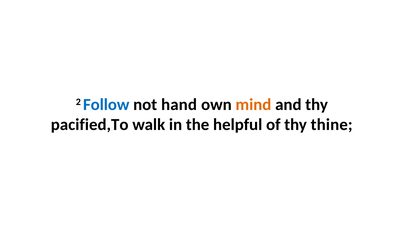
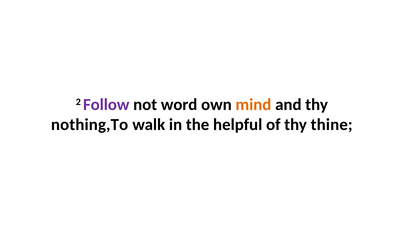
Follow colour: blue -> purple (106, 105)
hand: hand -> word (179, 105)
pacified,To: pacified,To -> nothing,To (90, 125)
